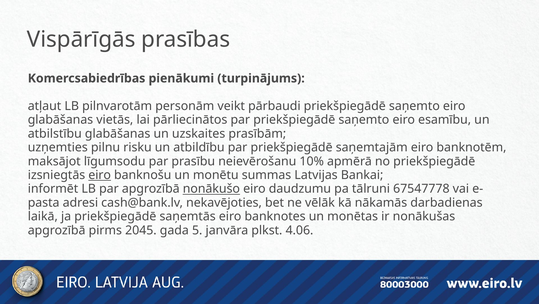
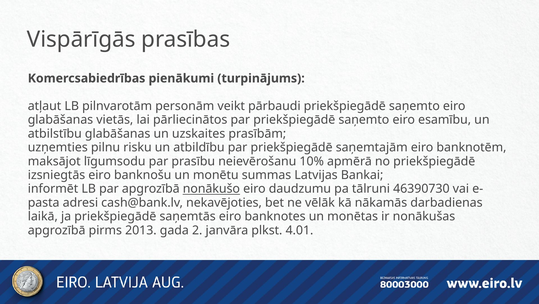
eiro underline: present -> none (100, 175)
67547778: 67547778 -> 46390730 (421, 188)
2045: 2045 -> 2013 (141, 230)
5: 5 -> 2 (197, 230)
4.06: 4.06 -> 4.01 (299, 230)
